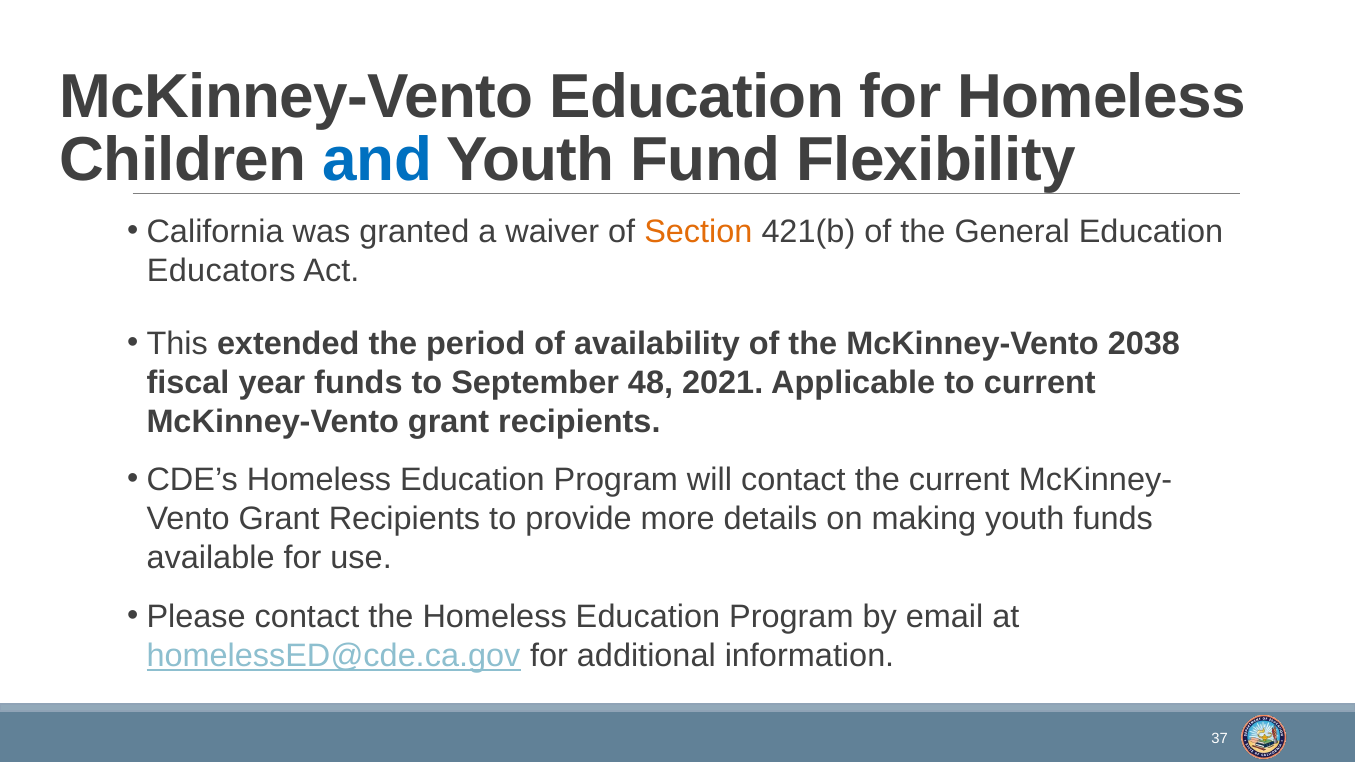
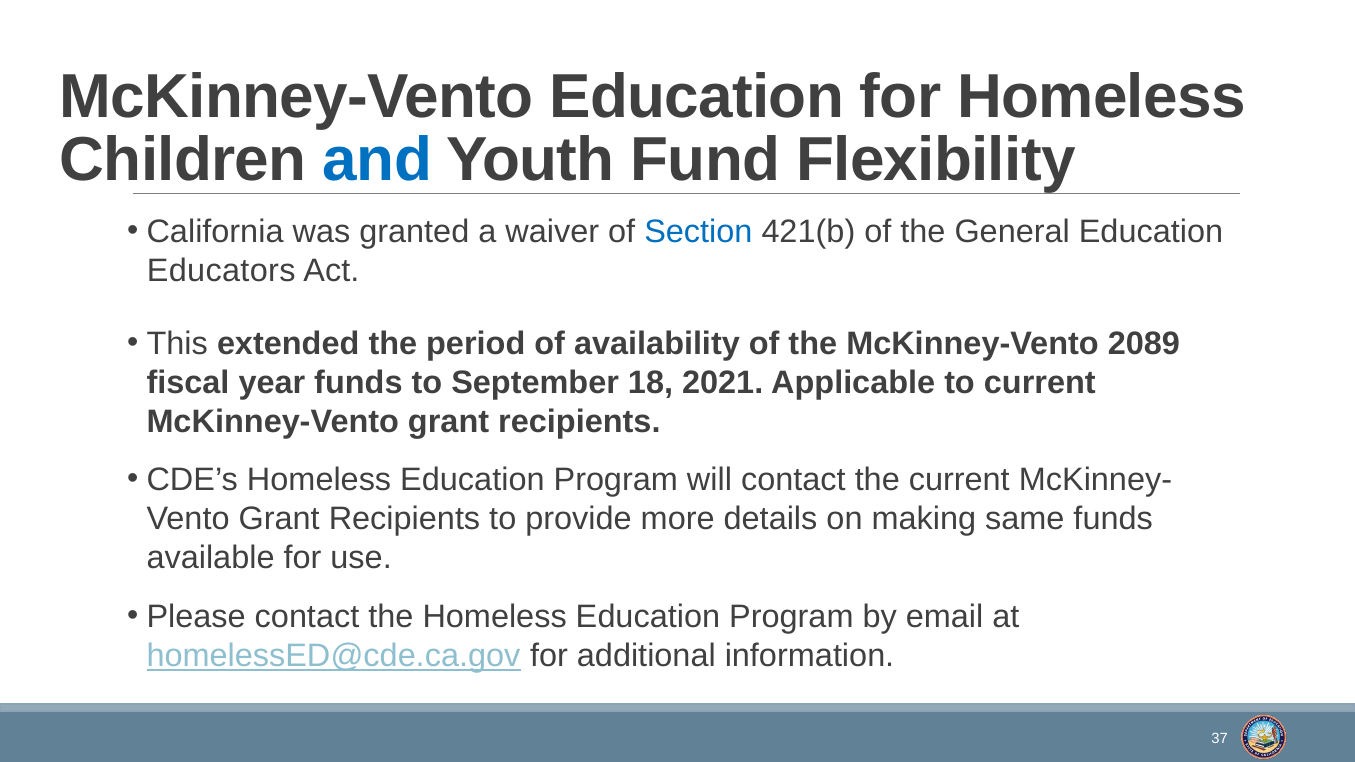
Section colour: orange -> blue (698, 232)
2038: 2038 -> 2089 (1144, 344)
48: 48 -> 18 (651, 383)
making youth: youth -> same (1025, 519)
